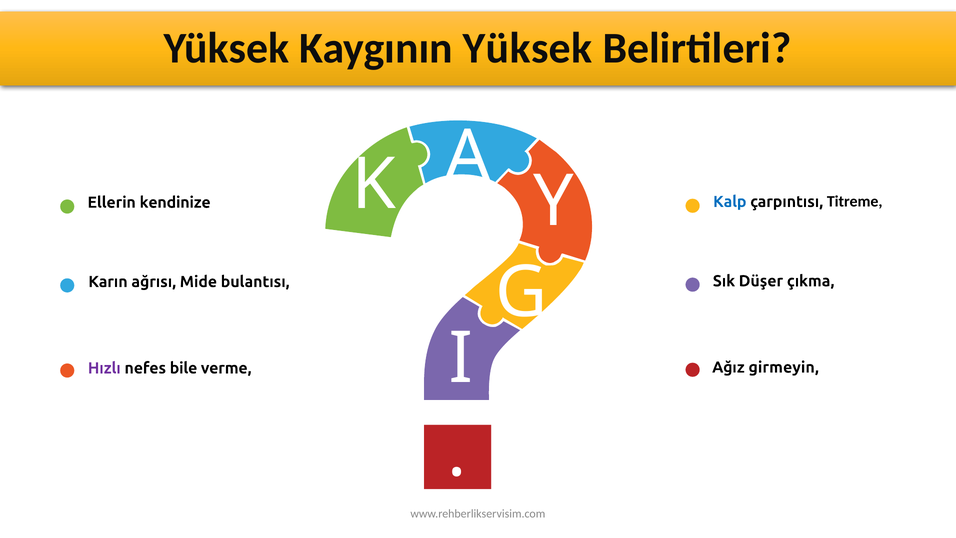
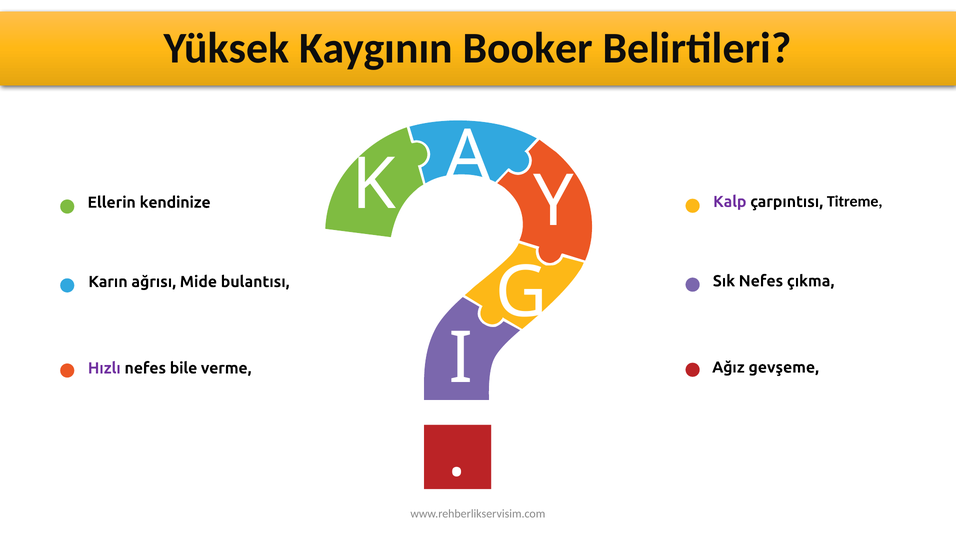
Kaygının Yüksek: Yüksek -> Booker (528, 48)
Kalp colour: blue -> purple (730, 202)
Sık Düşer: Düşer -> Nefes (761, 281)
girmeyin: girmeyin -> gevşeme (784, 367)
